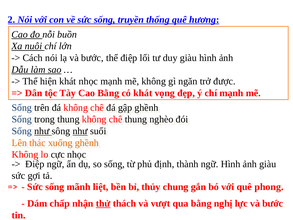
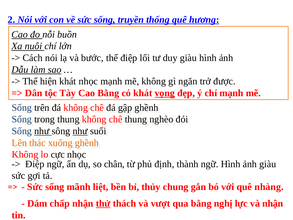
vọng underline: none -> present (165, 93)
so sống: sống -> chân (114, 164)
phong: phong -> nhàng (269, 187)
lực và bước: bước -> nhận (273, 203)
